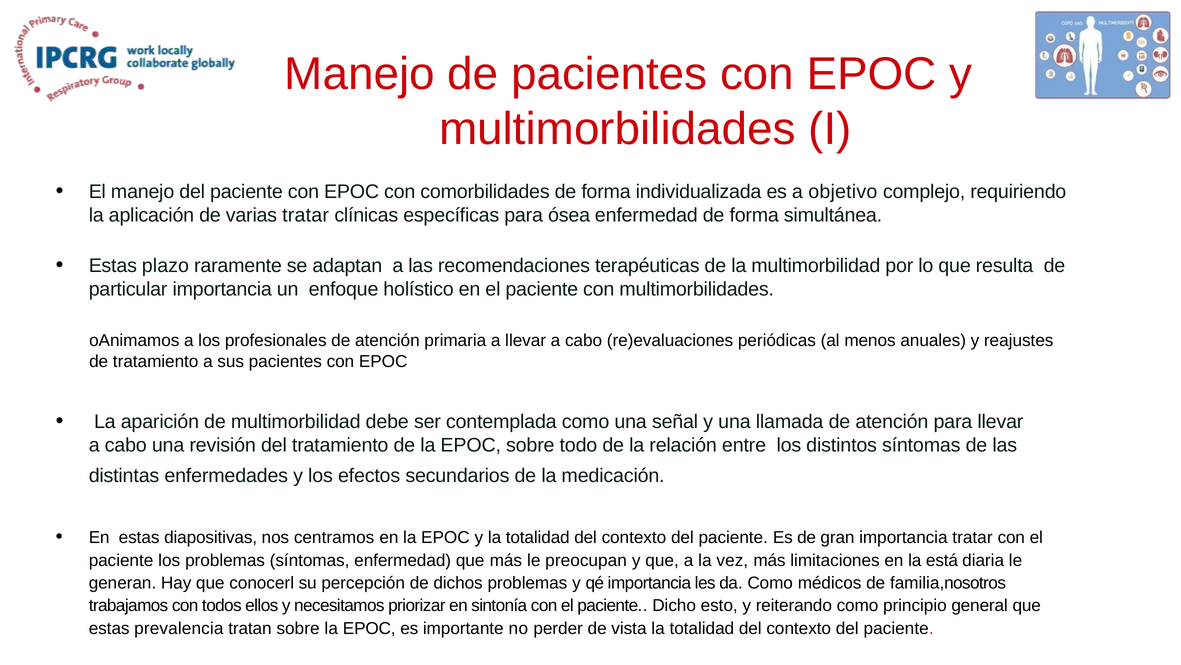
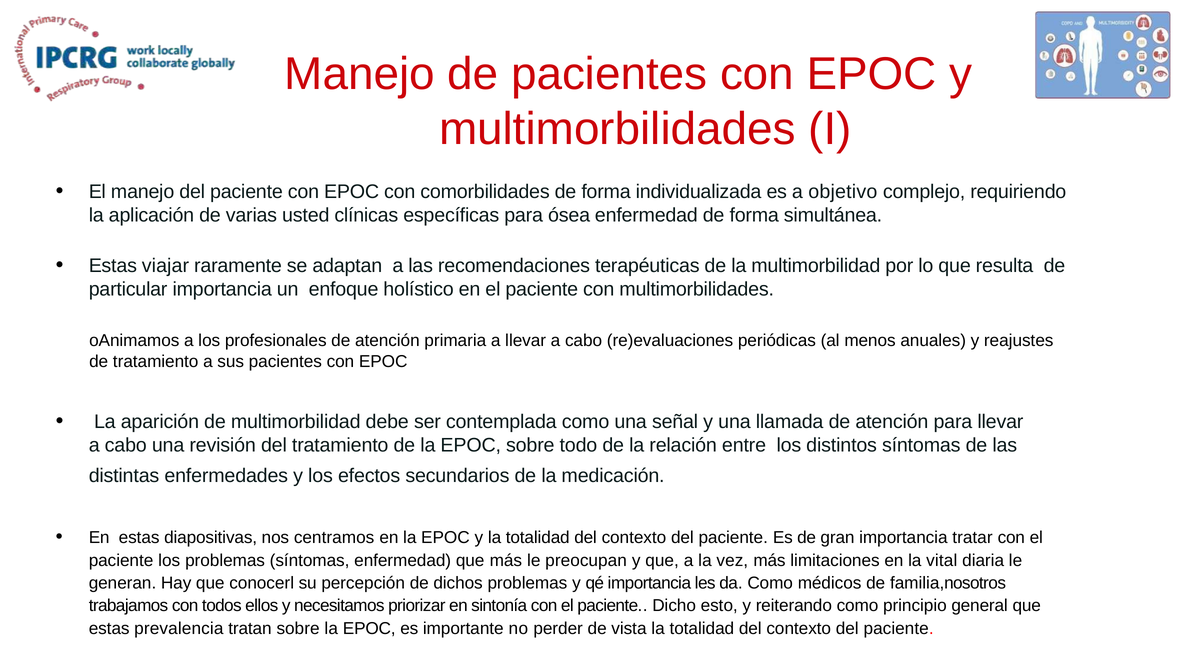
varias tratar: tratar -> usted (306, 215)
plazo: plazo -> viajar (165, 266)
está: está -> vital (942, 560)
